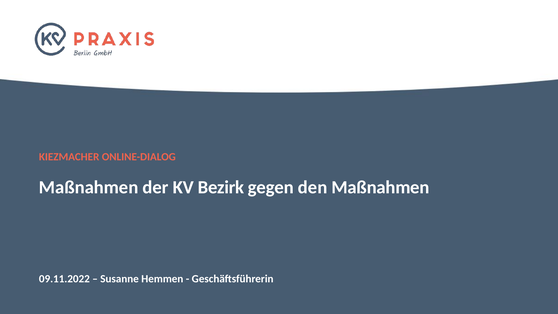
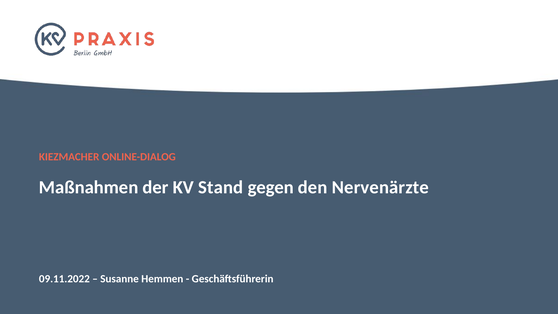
Bezirk: Bezirk -> Stand (221, 187)
den Maßnahmen: Maßnahmen -> Nervenärzte (380, 187)
